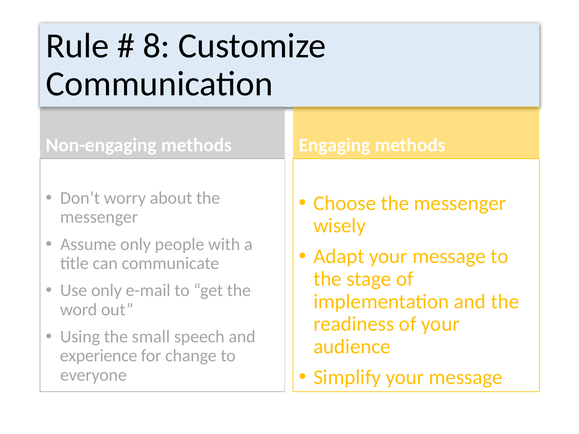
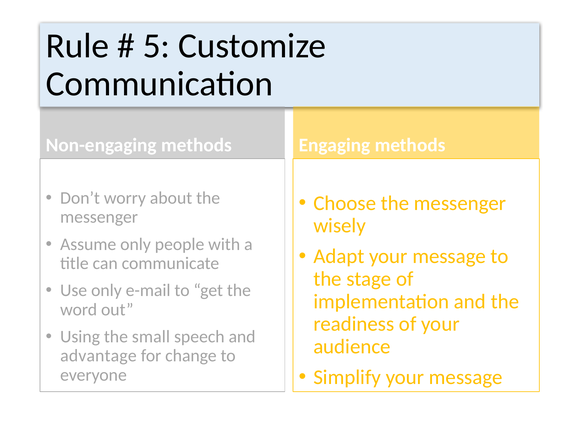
8: 8 -> 5 (156, 46)
experience: experience -> advantage (98, 356)
